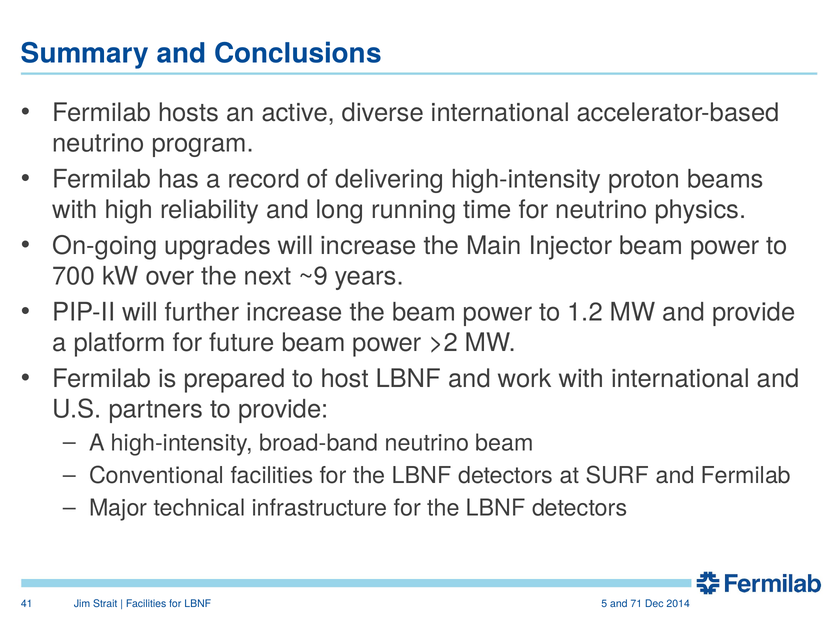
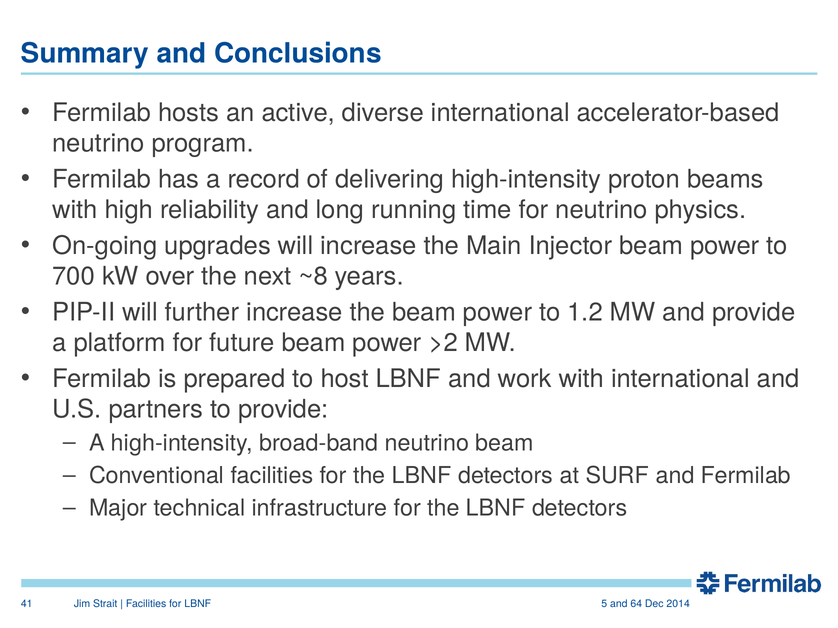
~9: ~9 -> ~8 (313, 277)
71: 71 -> 64 (636, 604)
